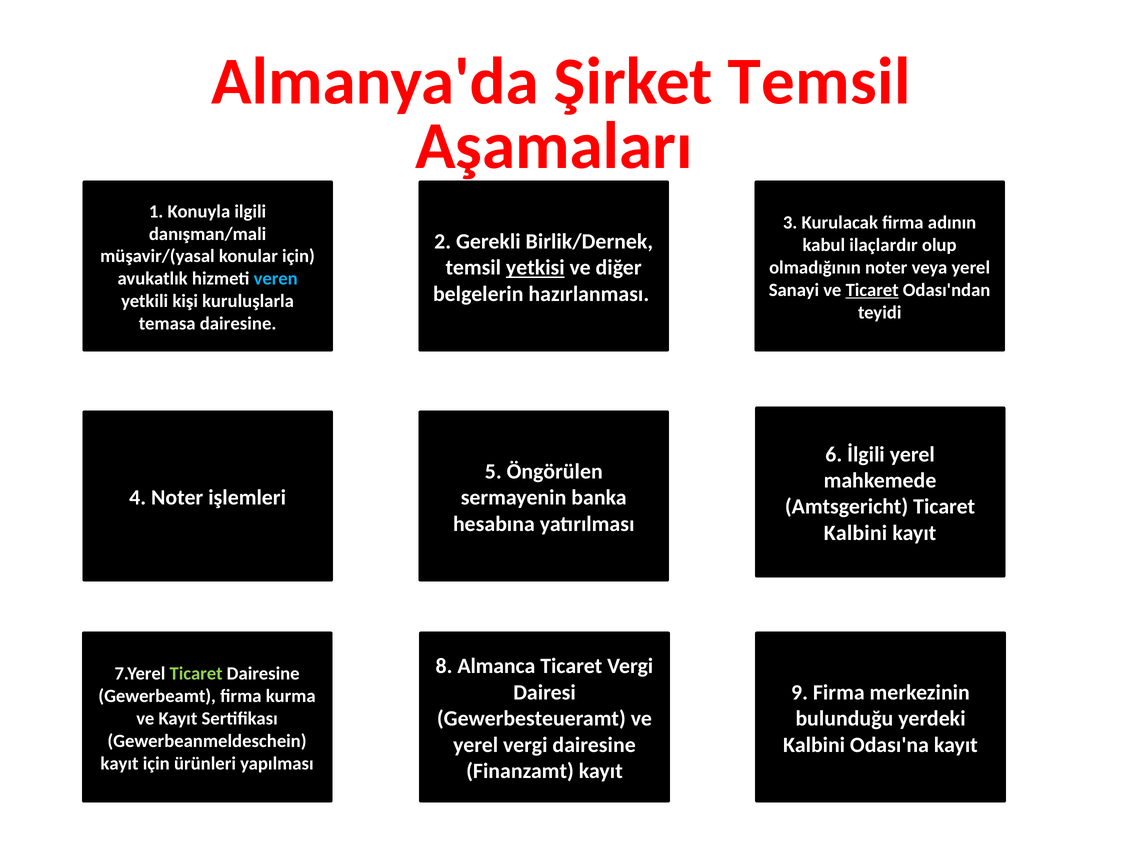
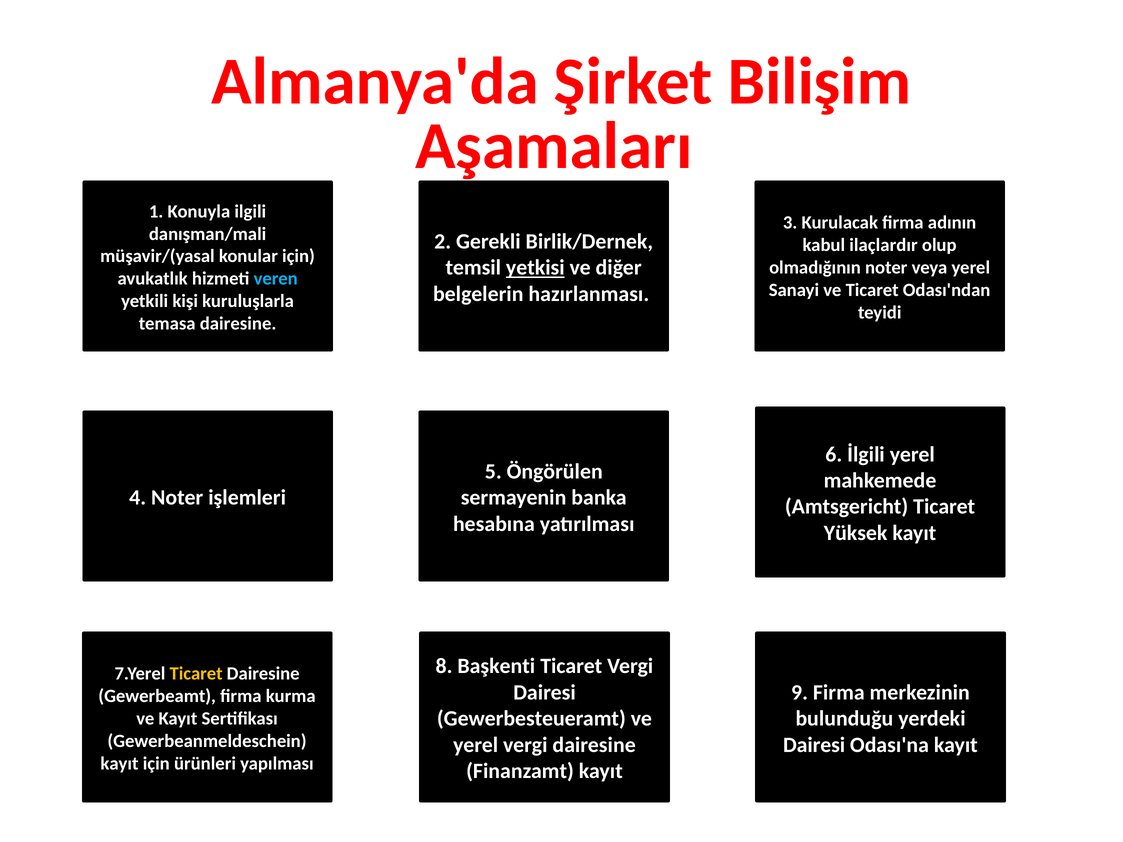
Şirket Temsil: Temsil -> Bilişim (819, 82)
Ticaret underline: present -> none (872, 290)
Kalbini: Kalbini -> Yüksek (856, 533)
Almanca: Almanca -> Başkenti (496, 666)
Ticaret colour: light green -> yellow (196, 674)
Kalbini: Kalbini -> Dairesi (814, 745)
